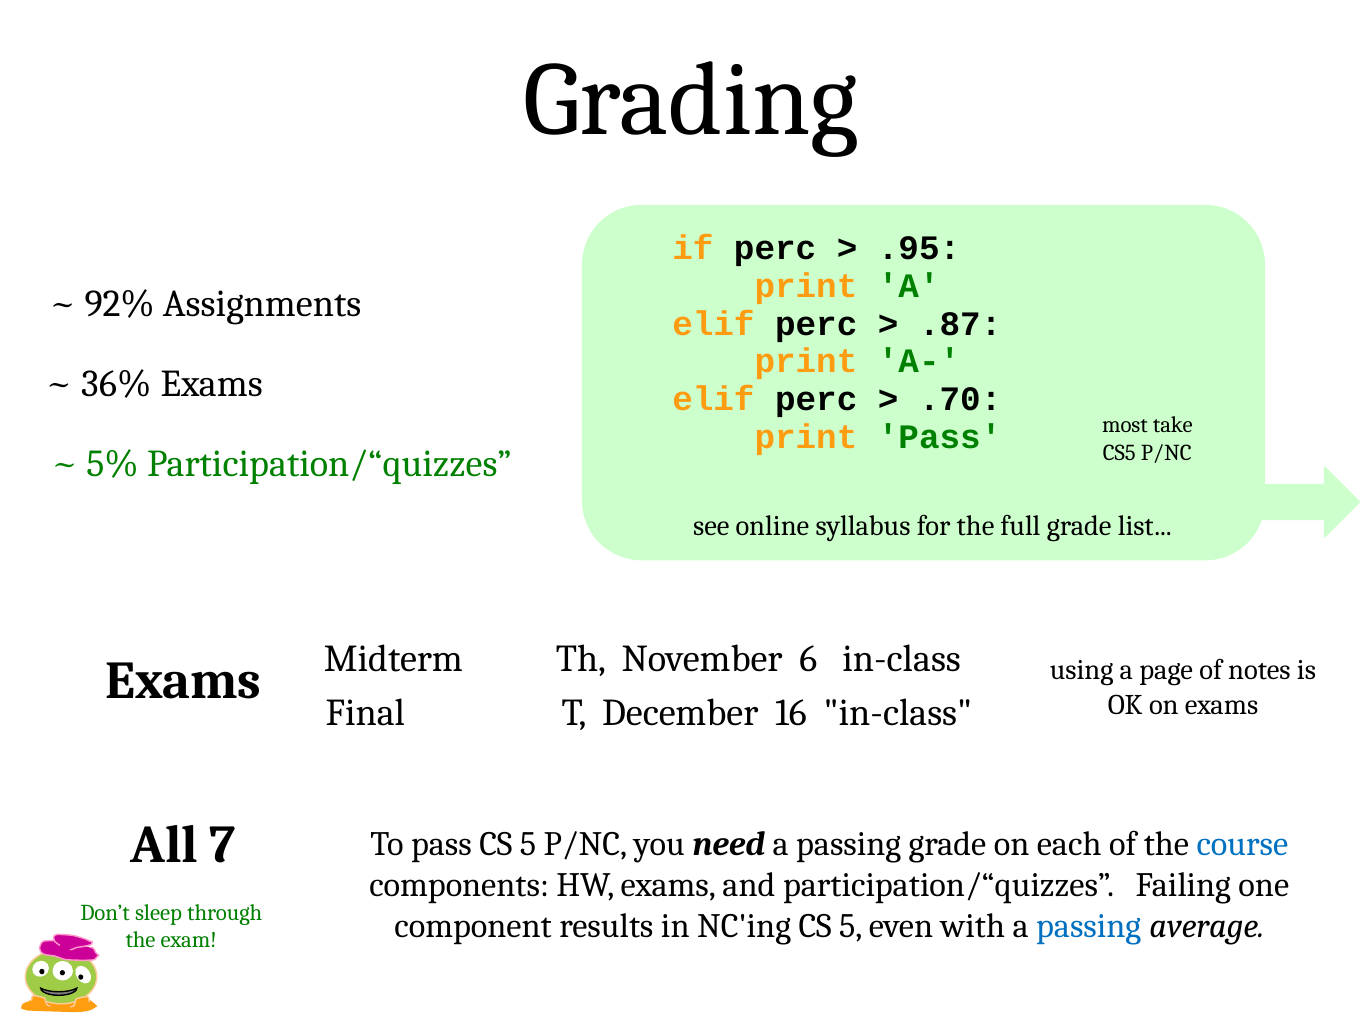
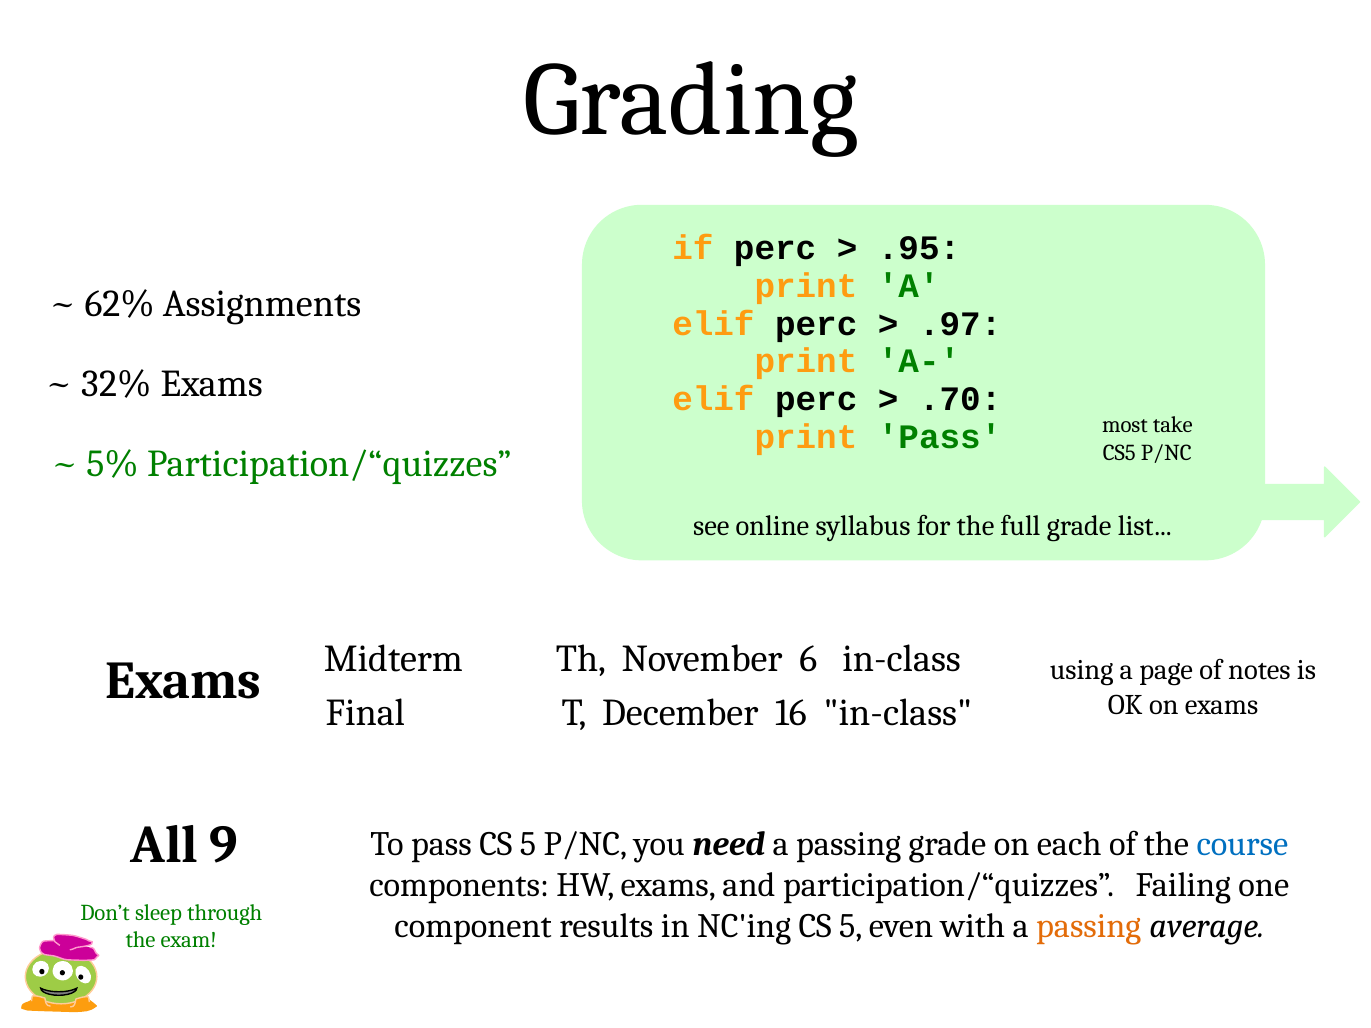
92%: 92% -> 62% (119, 304)
.87: .87 -> .97 (960, 324)
36%: 36% -> 32% (116, 384)
7: 7 -> 9 (224, 845)
passing colour: blue -> orange (1089, 926)
